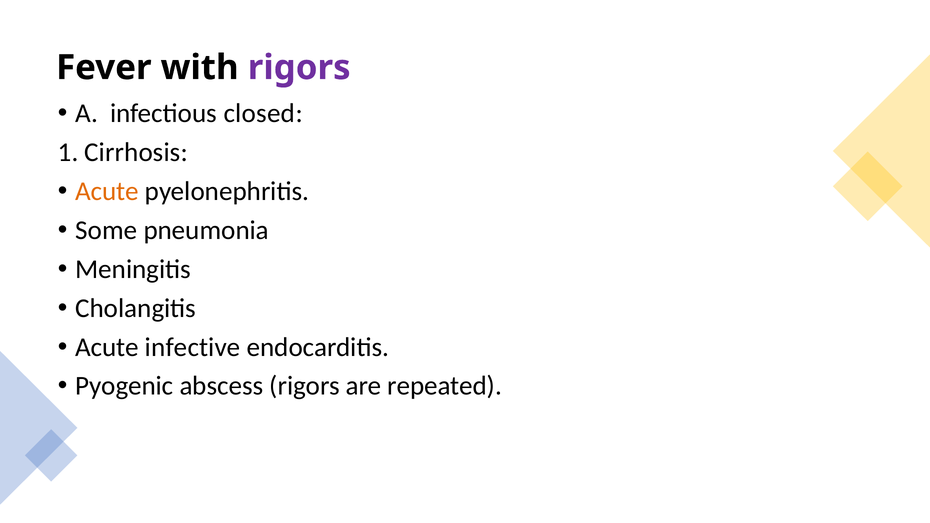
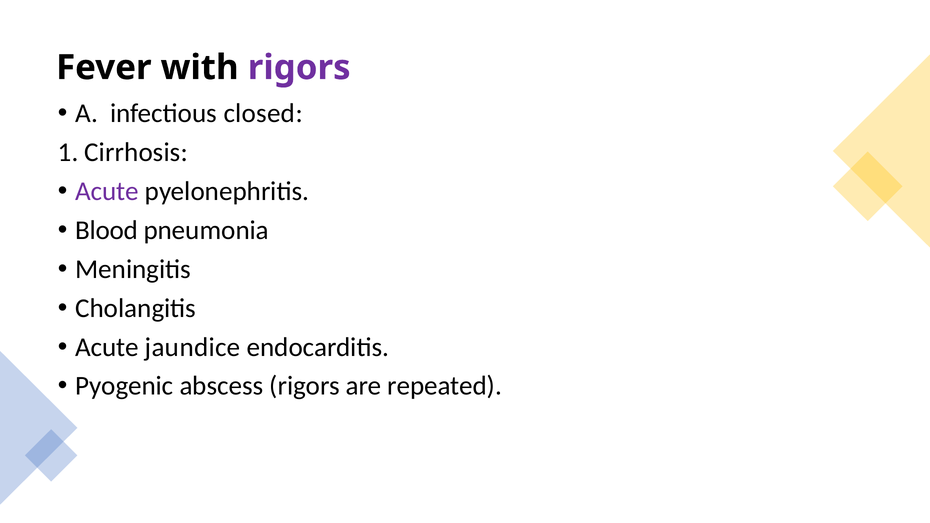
Acute colour: orange -> purple (107, 191)
Some: Some -> Blood (106, 230)
infective: infective -> jaundice (193, 347)
